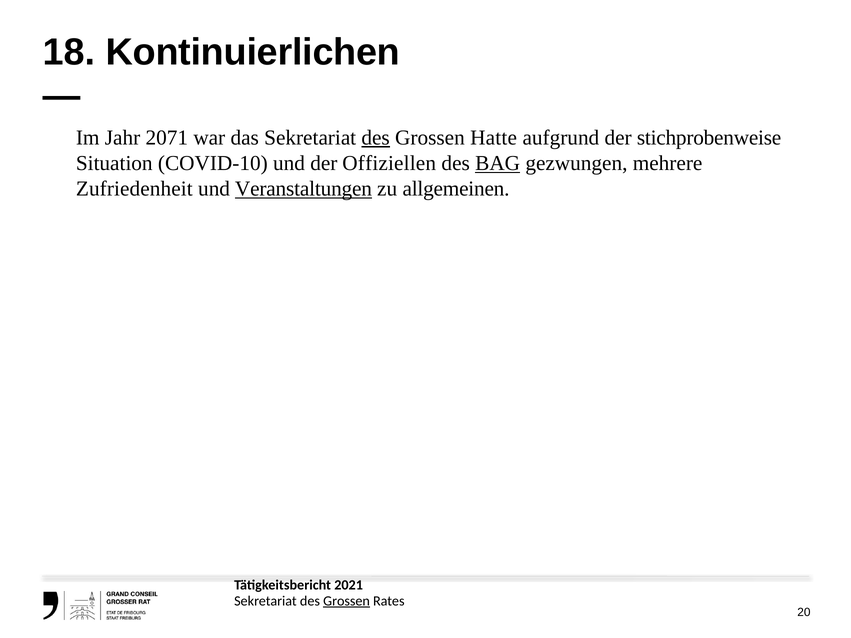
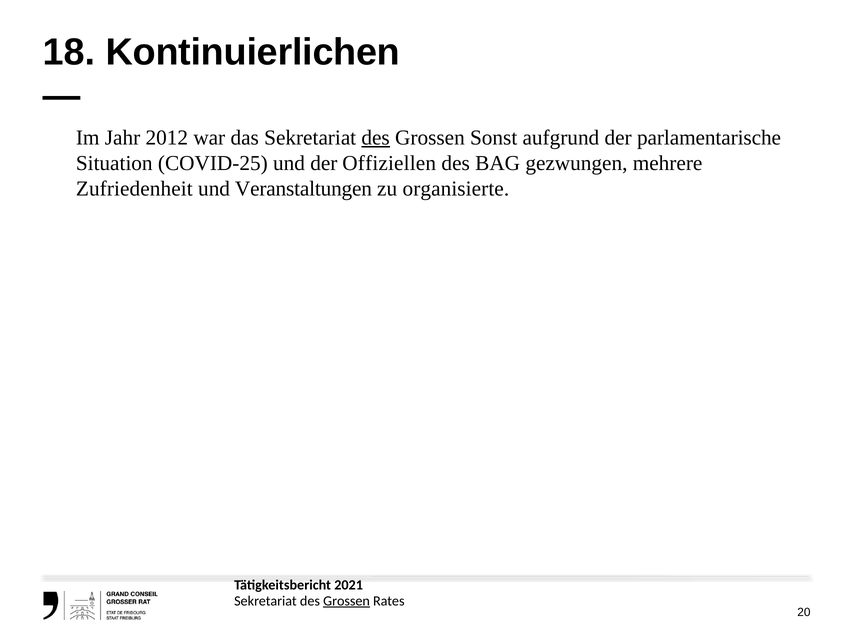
2071: 2071 -> 2012 (167, 138)
Hatte: Hatte -> Sonst (494, 138)
stichprobenweise: stichprobenweise -> parlamentarische (709, 138)
COVID-10: COVID-10 -> COVID-25 (213, 163)
BAG underline: present -> none (498, 163)
Veranstaltungen underline: present -> none (303, 189)
allgemeinen: allgemeinen -> organisierte (456, 189)
